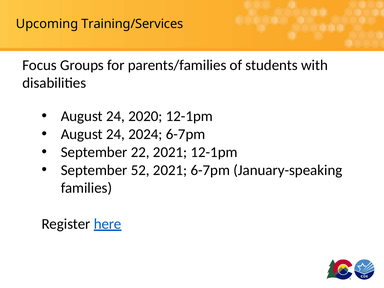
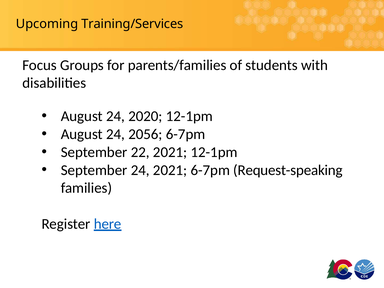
2024: 2024 -> 2056 (145, 134)
September 52: 52 -> 24 (140, 170)
January-speaking: January-speaking -> Request-speaking (288, 170)
